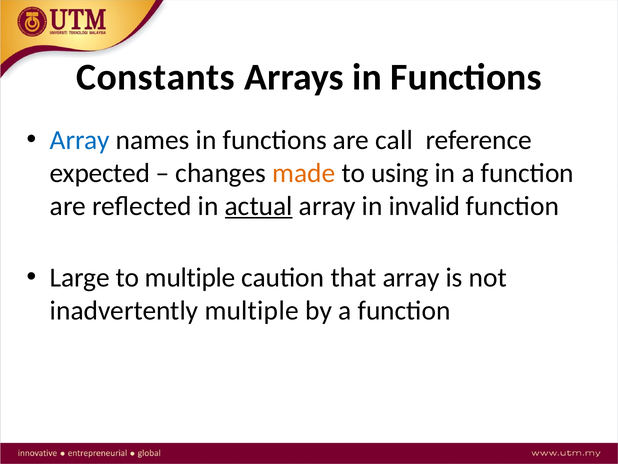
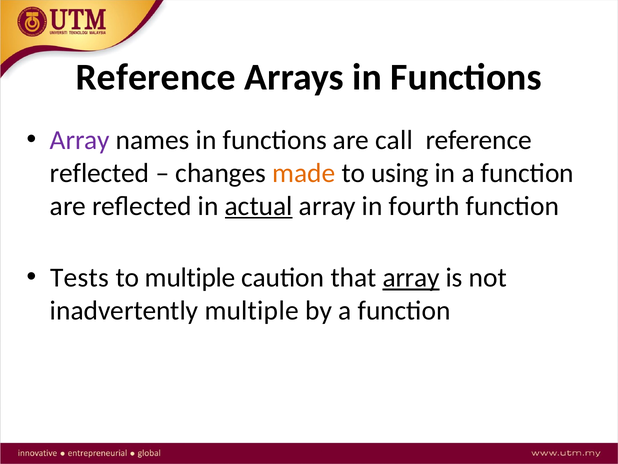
Constants: Constants -> Reference (156, 77)
Array colour: blue -> purple (80, 140)
expected: expected -> reflected (100, 173)
invalid: invalid -> fourth (424, 206)
Large: Large -> Tests (80, 277)
array underline: none -> present (411, 277)
